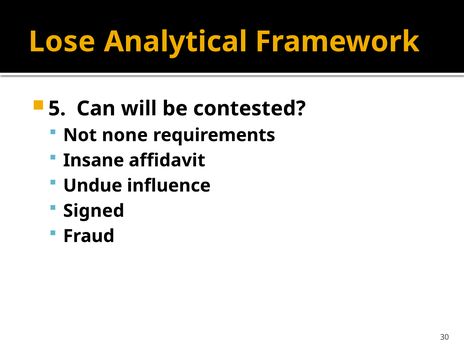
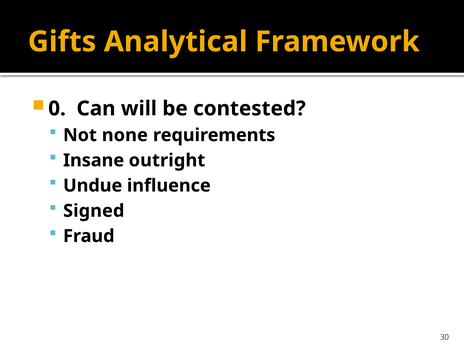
Lose: Lose -> Gifts (62, 42)
5: 5 -> 0 (57, 109)
affidavit: affidavit -> outright (167, 160)
